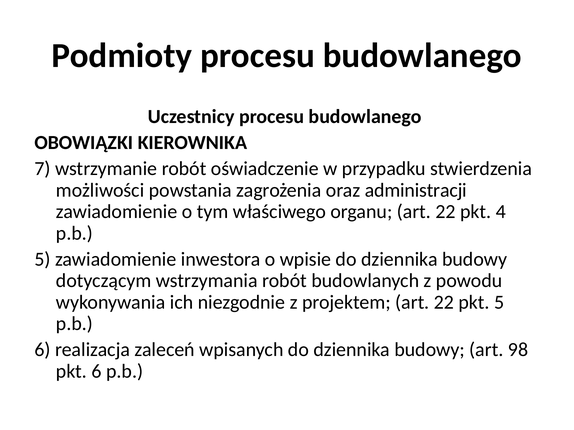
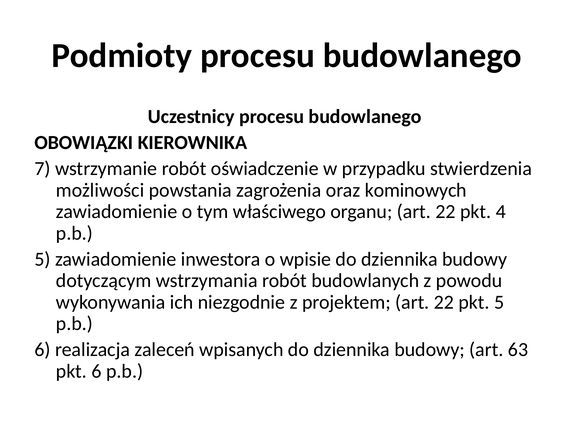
administracji: administracji -> kominowych (416, 190)
98: 98 -> 63 (518, 350)
